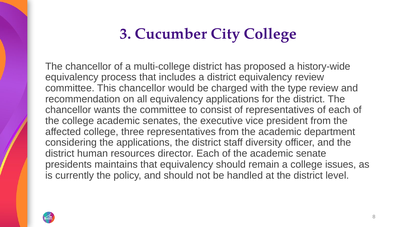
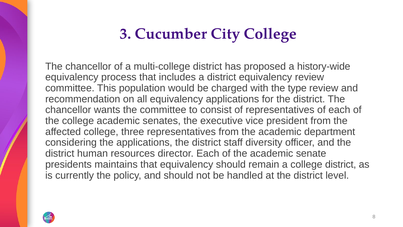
This chancellor: chancellor -> population (142, 88)
college issues: issues -> district (341, 164)
